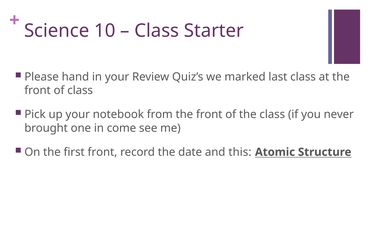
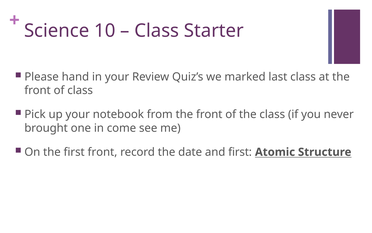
and this: this -> first (240, 152)
